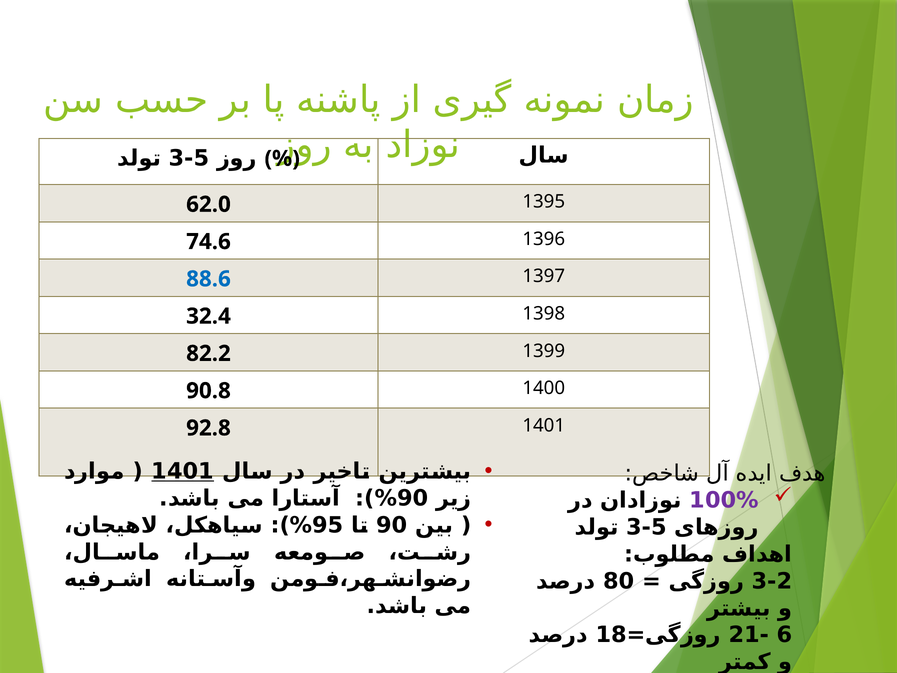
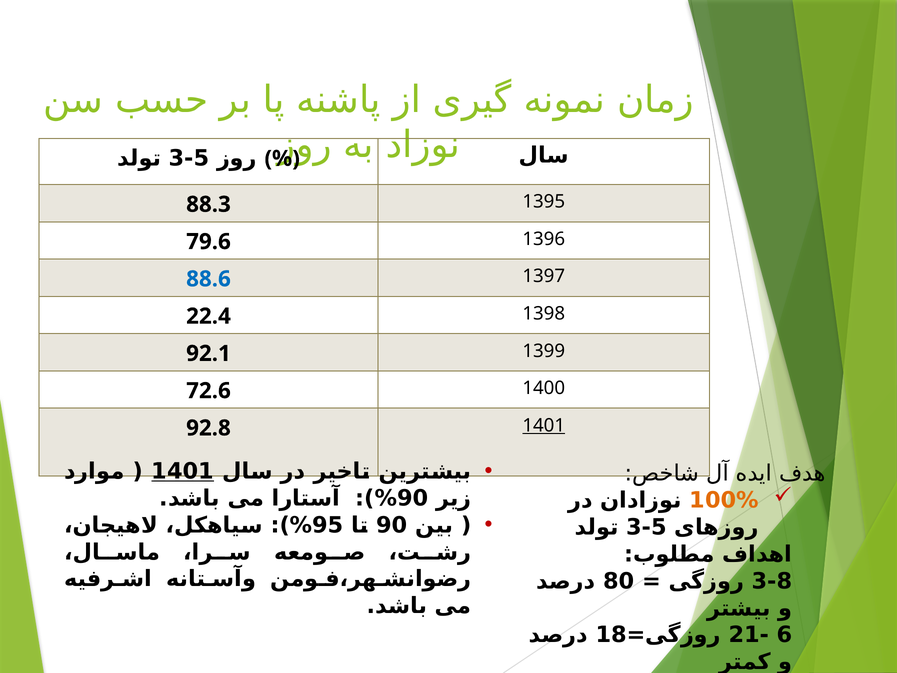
62.0: 62.0 -> 88.3 (208, 204)
74.6: 74.6 -> 79.6 (208, 242)
32.4: 32.4 -> 22.4 (208, 316)
82.2: 82.2 -> 92.1 (208, 353)
90.8: 90.8 -> 72.6 (208, 391)
1401 underline: none -> present (544, 425)
100% colour: purple -> orange (724, 500)
3-2: 3-2 -> 3-8 (772, 581)
